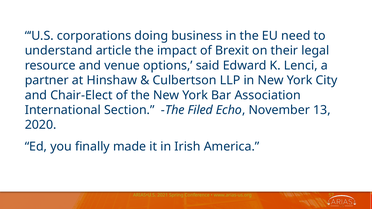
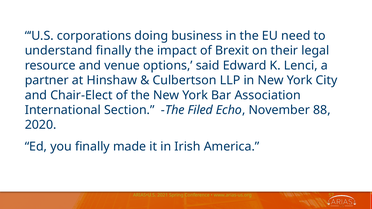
understand article: article -> finally (114, 51)
13: 13 -> 88 (322, 110)
